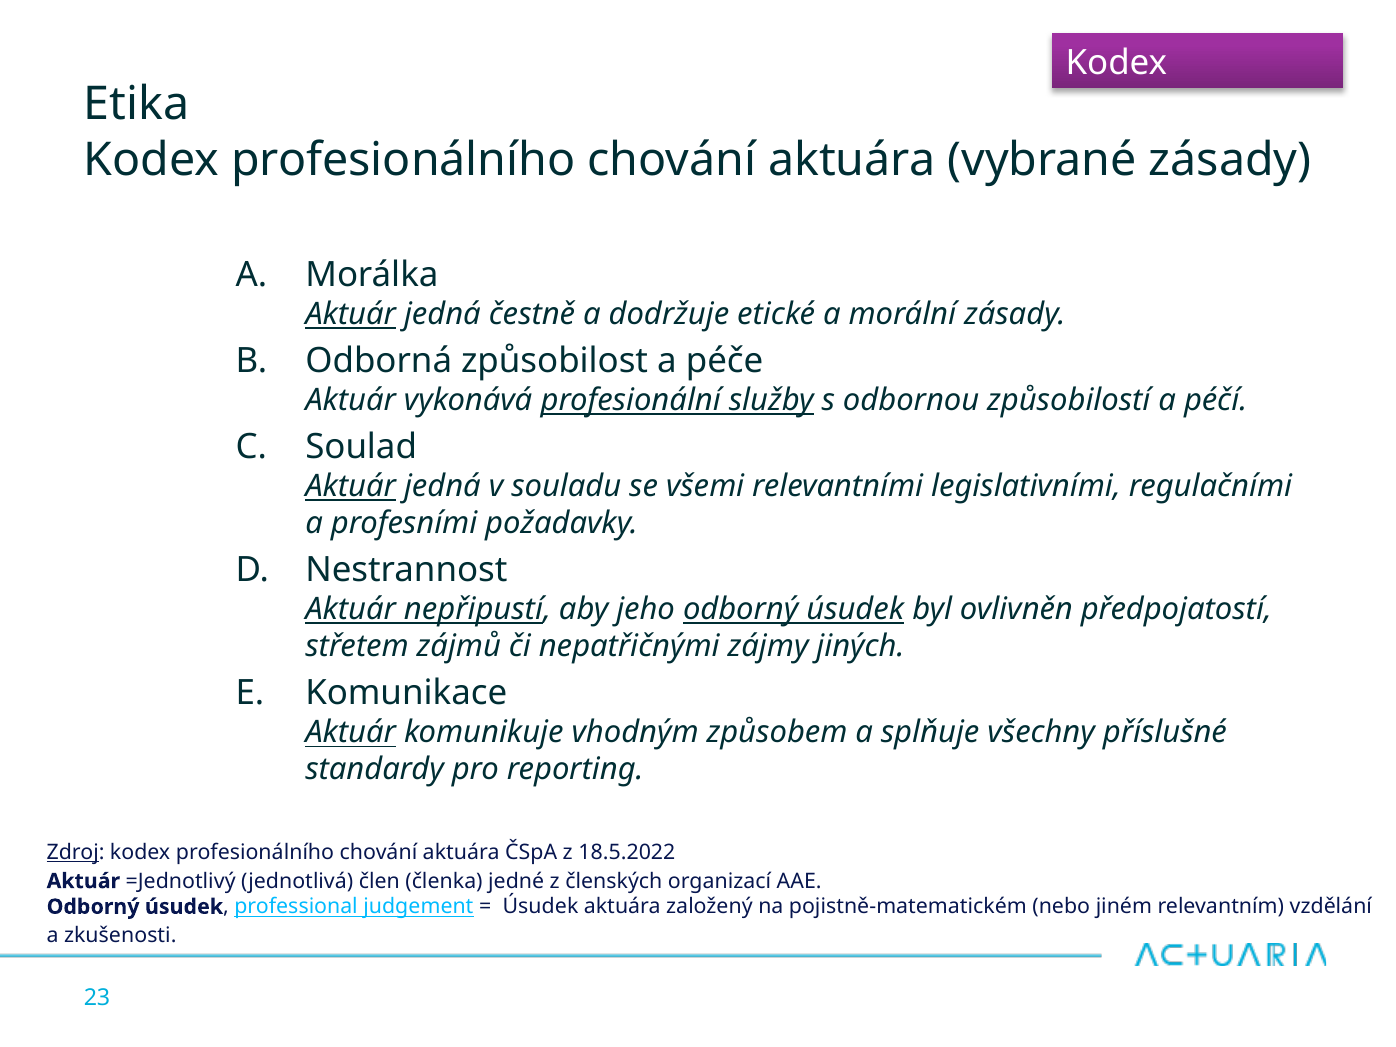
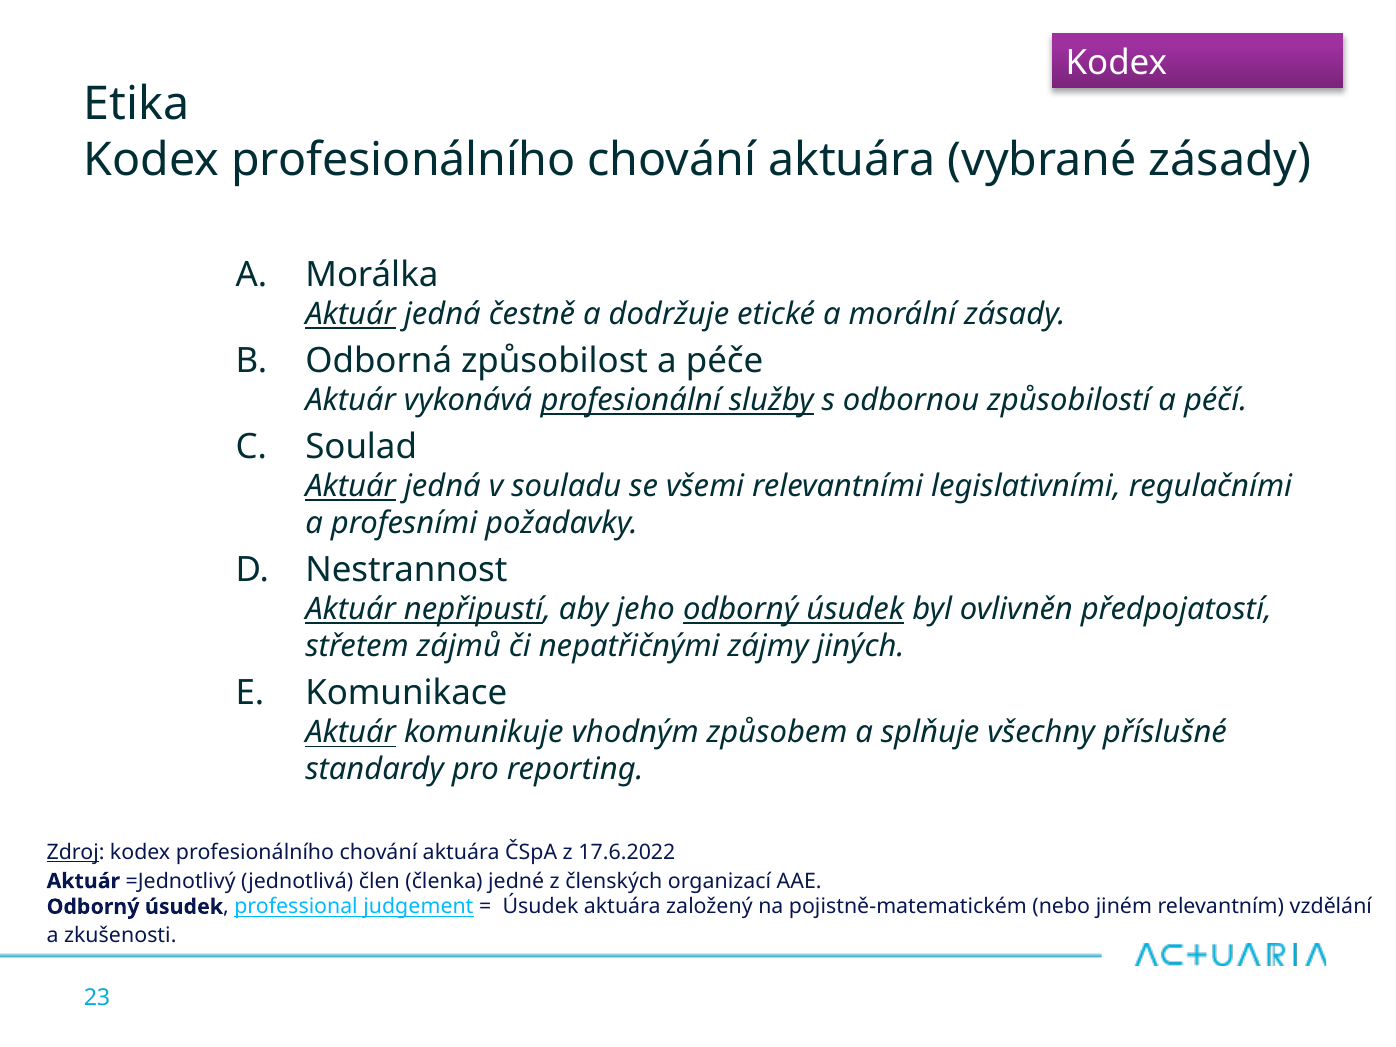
18.5.2022: 18.5.2022 -> 17.6.2022 (627, 852)
